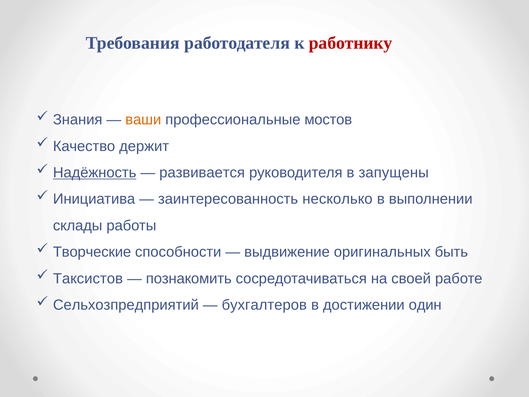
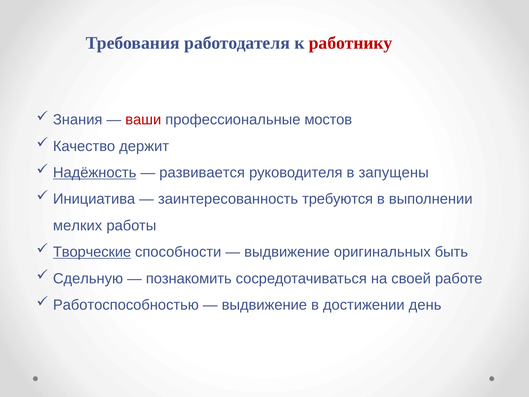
ваши colour: orange -> red (143, 120)
несколько: несколько -> требуются (338, 199)
склады: склады -> мелких (78, 225)
Творческие underline: none -> present (92, 252)
Таксистов: Таксистов -> Сдельную (88, 278)
Сельхозпредприятий: Сельхозпредприятий -> Работоспособностью (126, 305)
бухгалтеров: бухгалтеров -> выдвижение (264, 305)
один: один -> день (425, 305)
